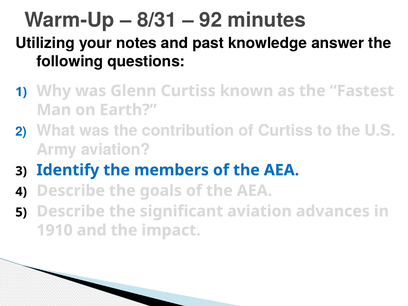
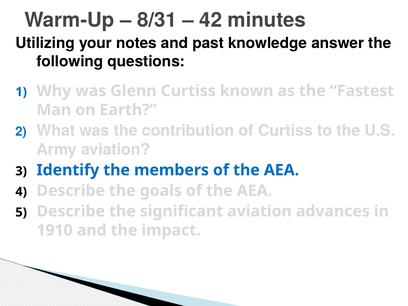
92: 92 -> 42 (211, 20)
